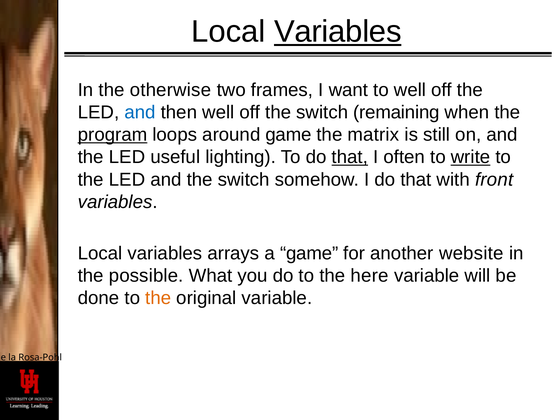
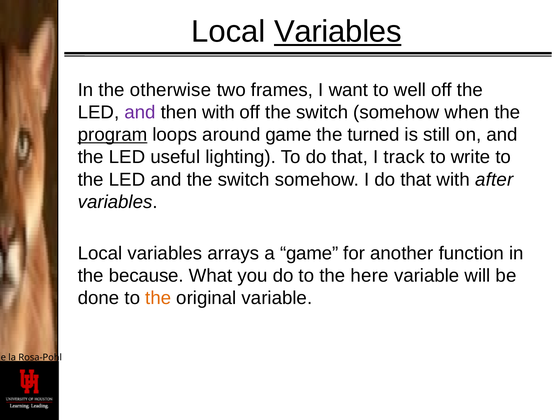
and colour: blue -> purple (140, 112)
then well: well -> with (218, 112)
off the switch remaining: remaining -> somehow (396, 112)
matrix: matrix -> turned (374, 135)
that underline: present -> none (350, 157)
often: often -> track (404, 157)
write underline: present -> none (471, 157)
front: front -> after (494, 180)
website: website -> function (471, 253)
possible: possible -> because (146, 276)
